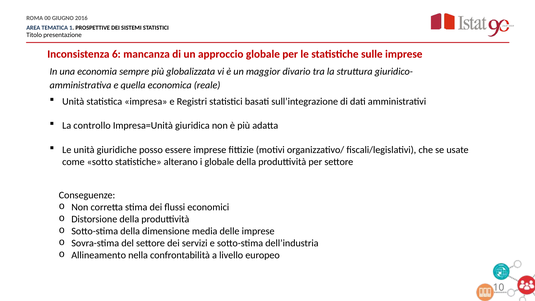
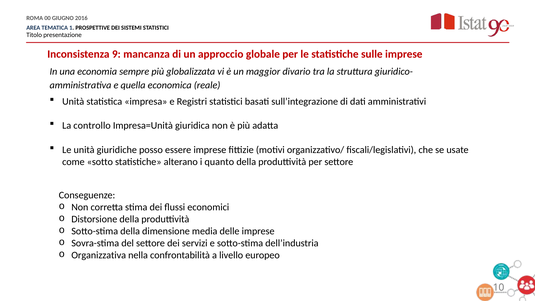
6: 6 -> 9 (116, 54)
i globale: globale -> quanto (219, 162)
Allineamento: Allineamento -> Organizzativa (99, 255)
